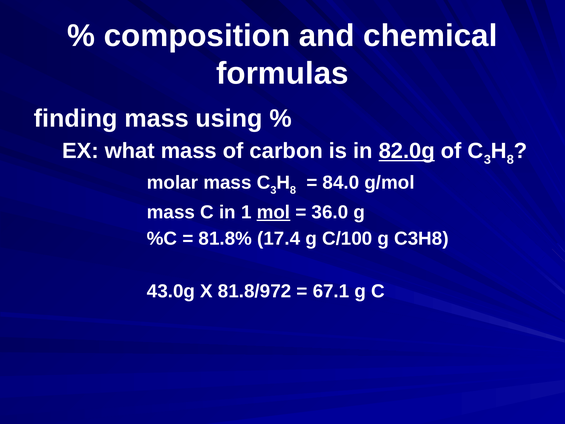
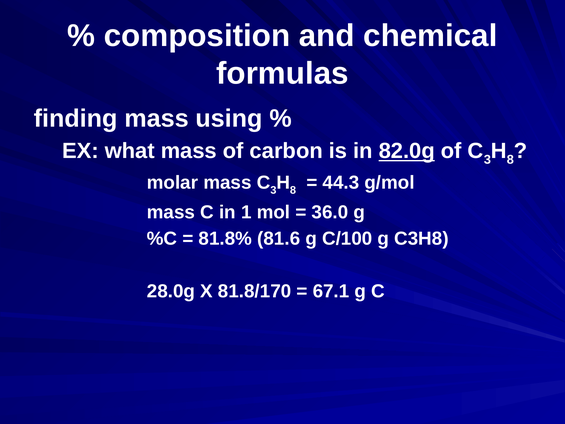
84.0: 84.0 -> 44.3 (341, 183)
mol underline: present -> none (273, 212)
17.4: 17.4 -> 81.6 (279, 238)
43.0g: 43.0g -> 28.0g (171, 291)
81.8/972: 81.8/972 -> 81.8/170 (255, 291)
